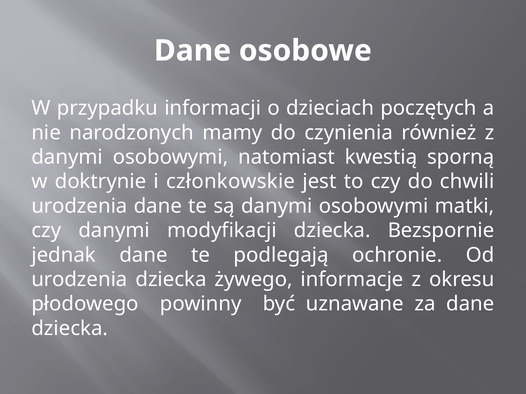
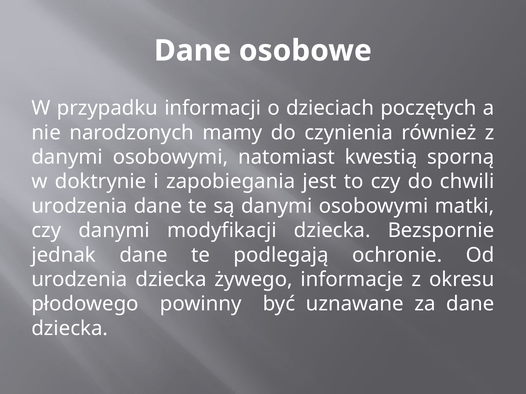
członkowskie: członkowskie -> zapobiegania (231, 182)
